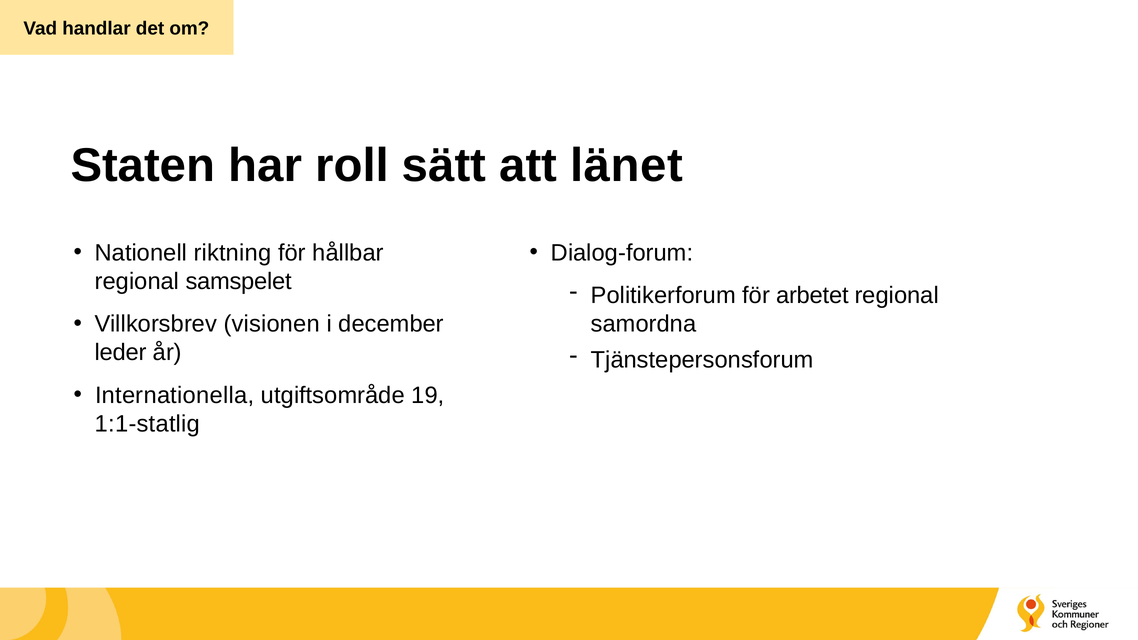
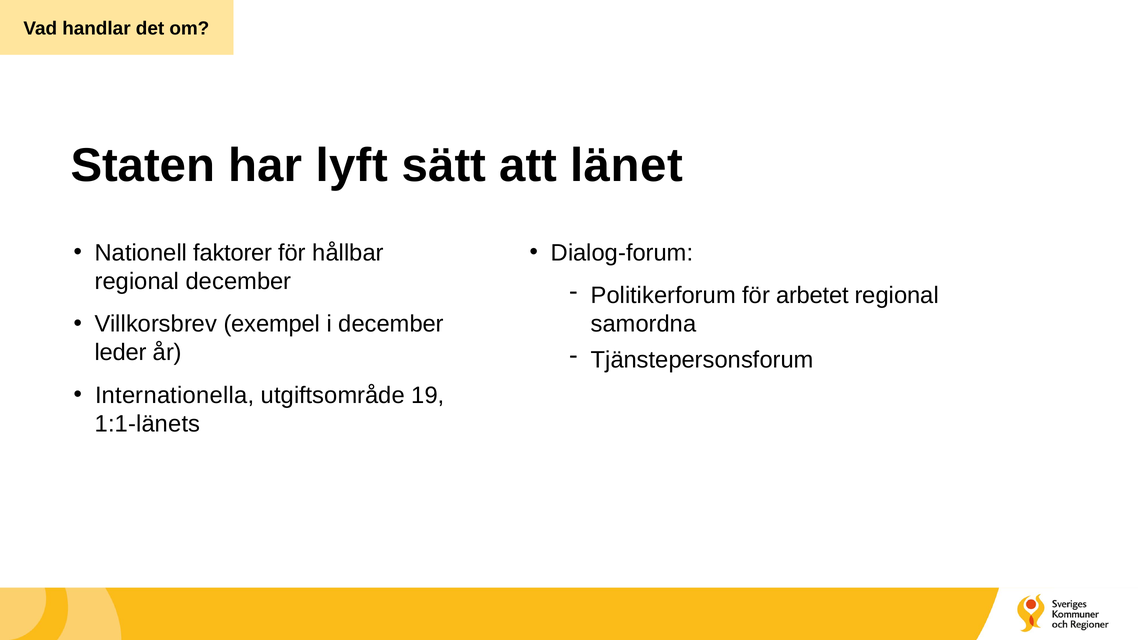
roll: roll -> lyft (352, 166)
riktning: riktning -> faktorer (233, 253)
regional samspelet: samspelet -> december (239, 281)
visionen: visionen -> exempel (272, 324)
1:1-statlig: 1:1-statlig -> 1:1-länets (148, 424)
